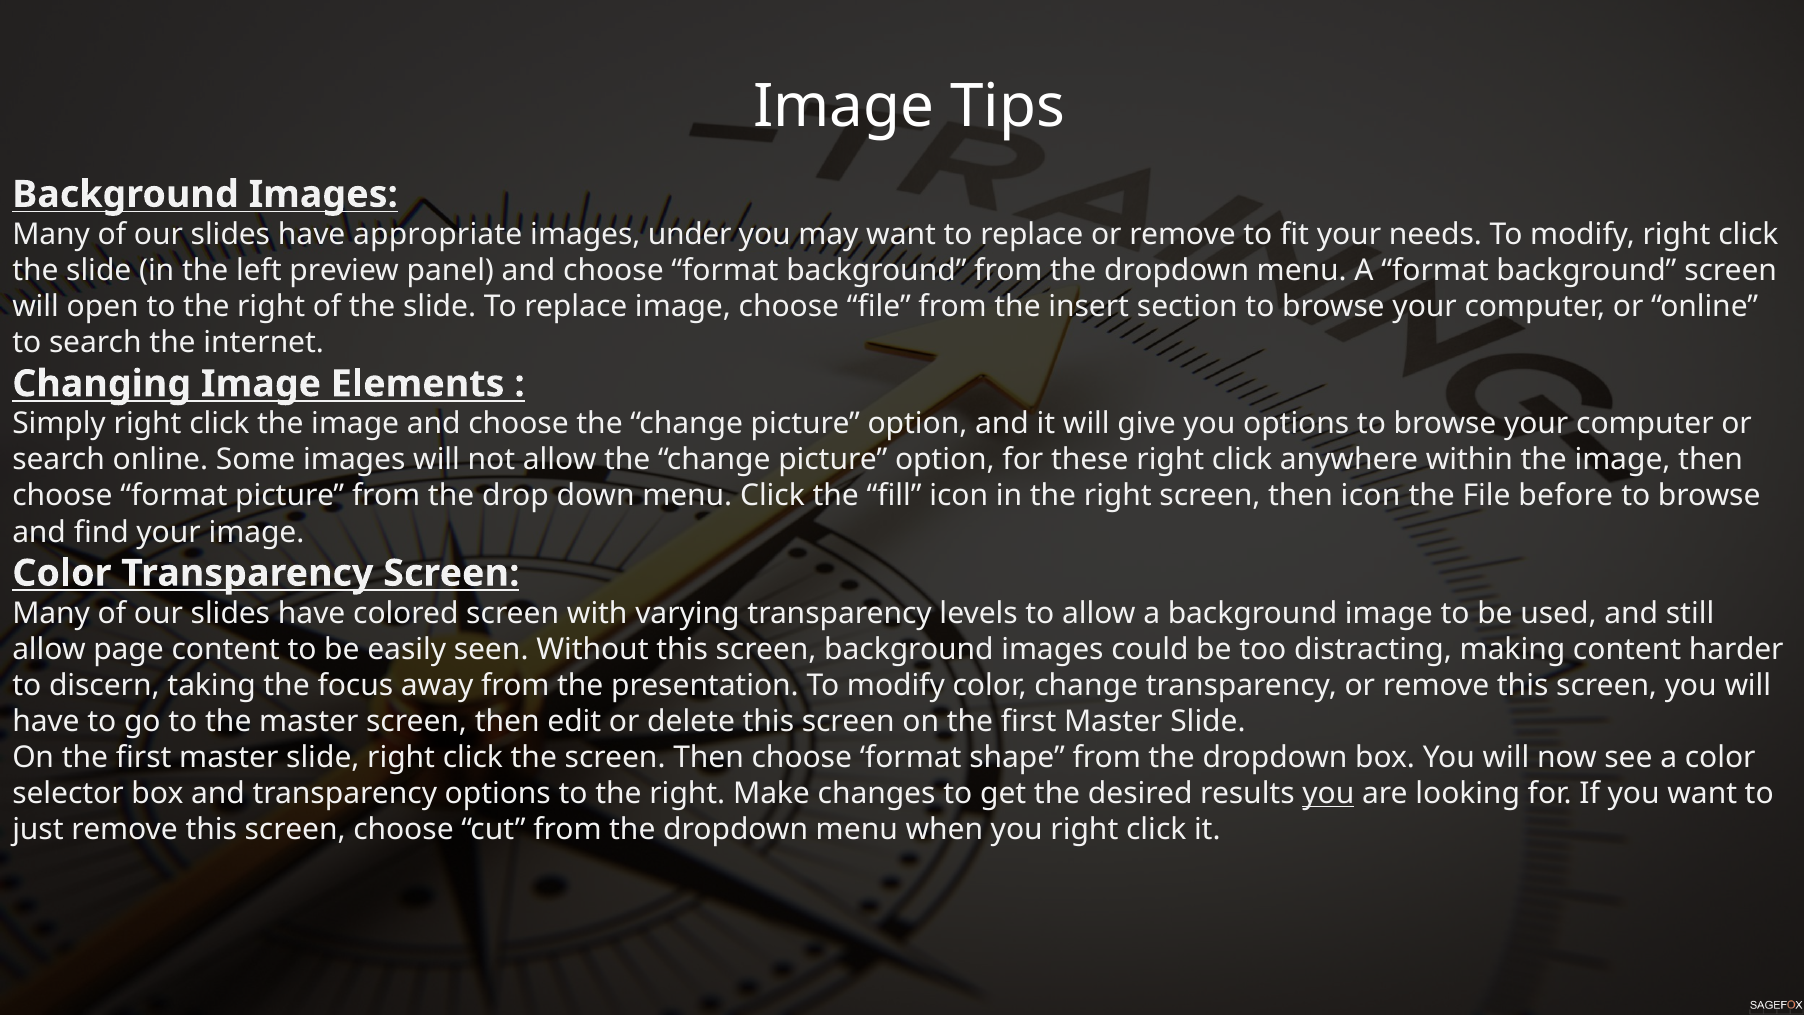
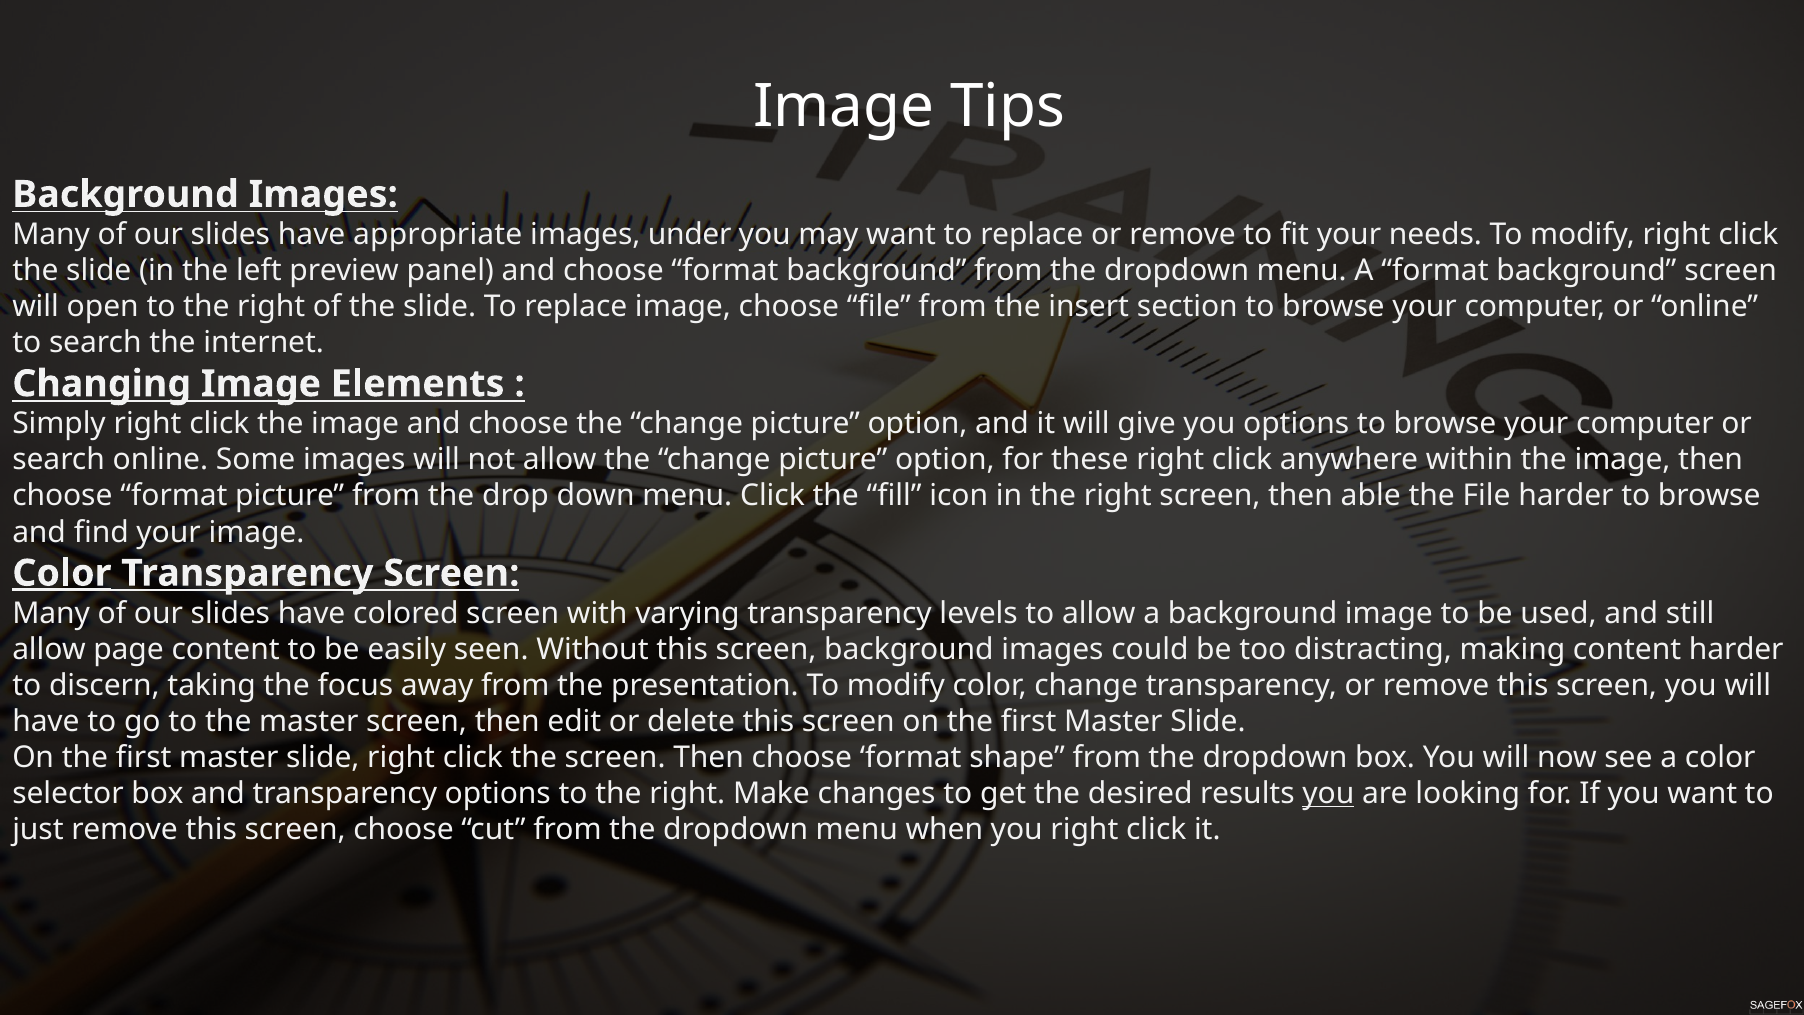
then icon: icon -> able (1371, 496)
File before: before -> harder (1566, 496)
Color underline: none -> present (62, 573)
